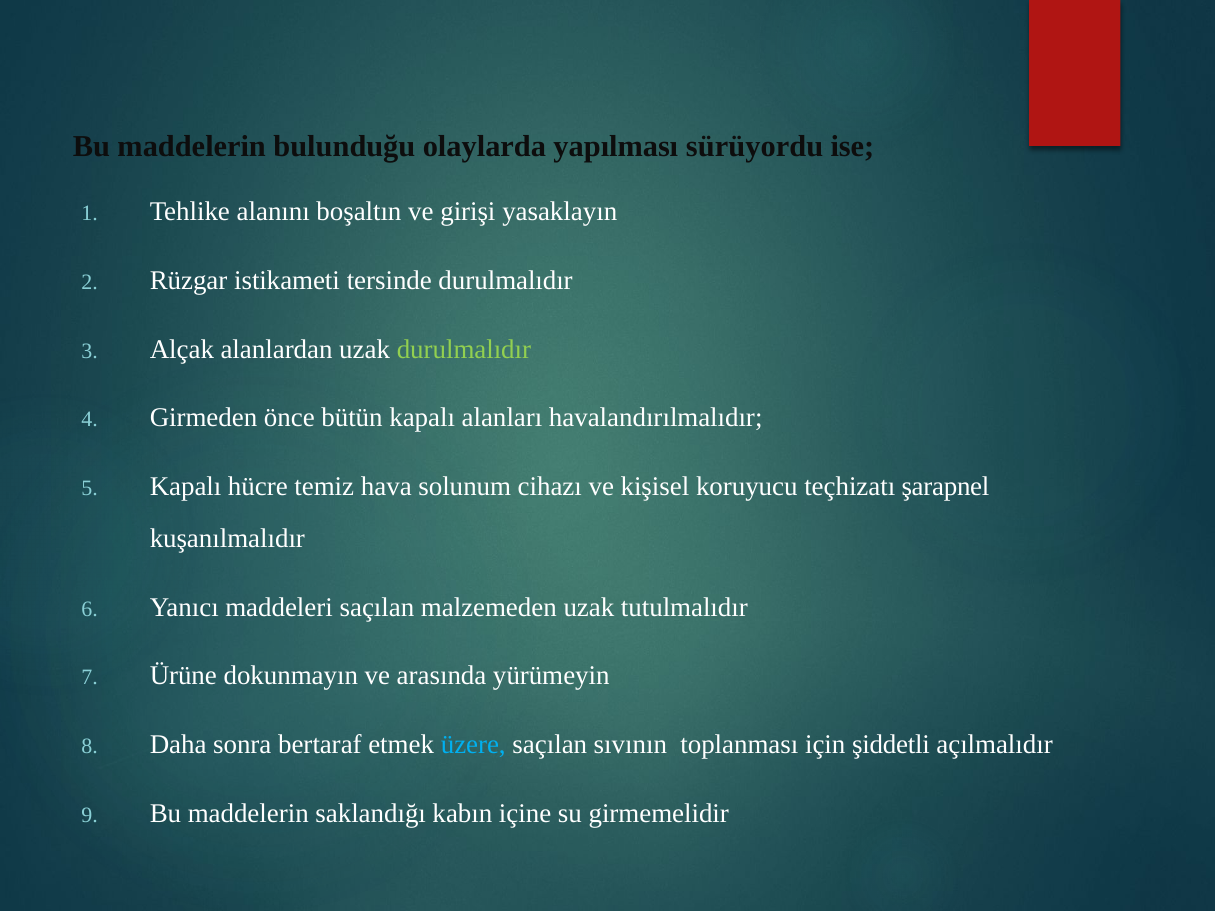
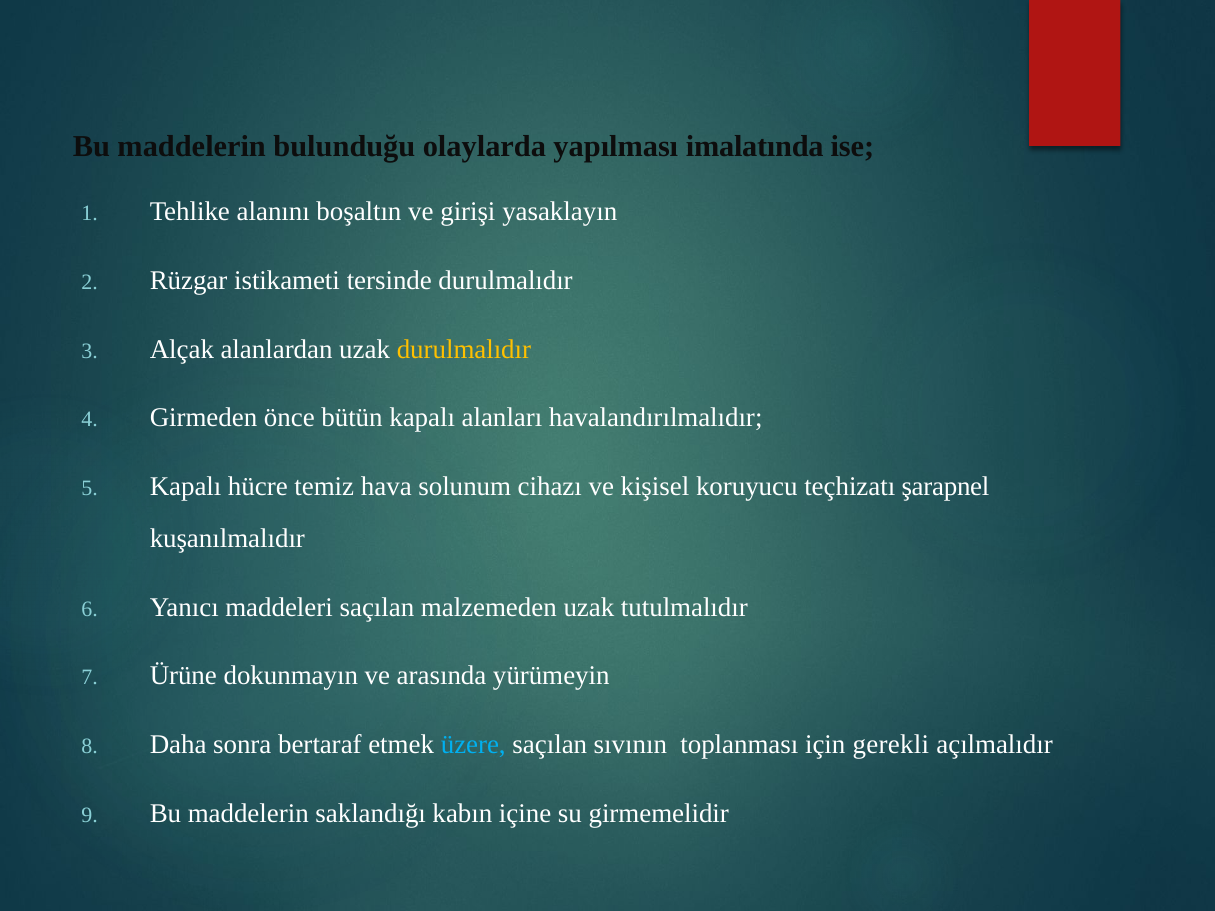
sürüyordu: sürüyordu -> imalatında (755, 146)
durulmalıdır colour: light green -> yellow (464, 350)
şiddetli: şiddetli -> gerekli (891, 745)
